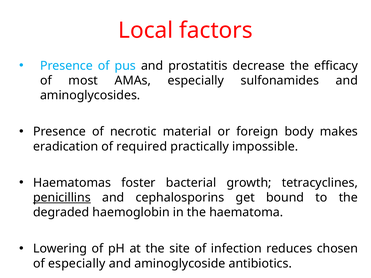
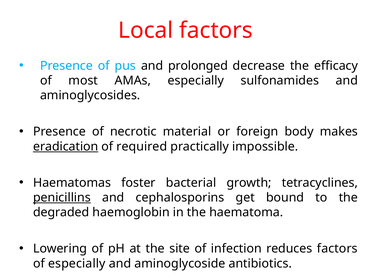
prostatitis: prostatitis -> prolonged (198, 66)
eradication underline: none -> present (66, 147)
reduces chosen: chosen -> factors (337, 249)
